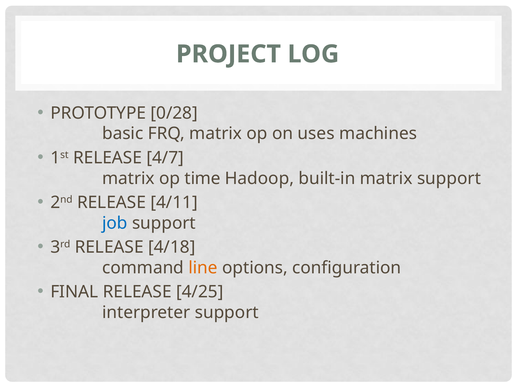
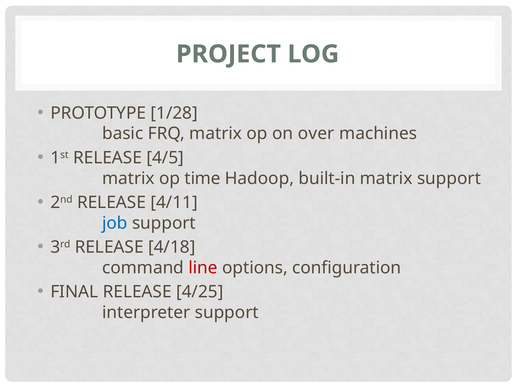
0/28: 0/28 -> 1/28 (174, 113)
uses: uses -> over (316, 134)
4/7: 4/7 -> 4/5 (165, 158)
line colour: orange -> red (203, 268)
